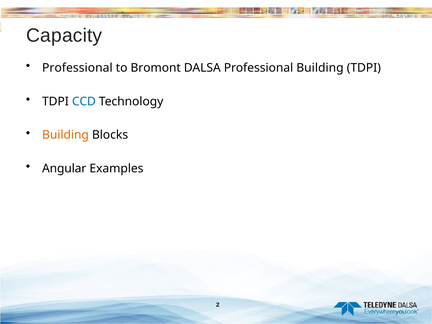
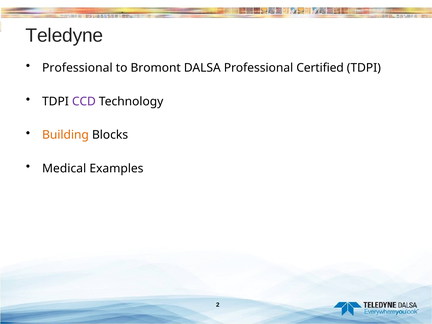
Capacity: Capacity -> Teledyne (64, 36)
Professional Building: Building -> Certified (320, 68)
CCD colour: blue -> purple (84, 101)
Angular: Angular -> Medical (64, 169)
